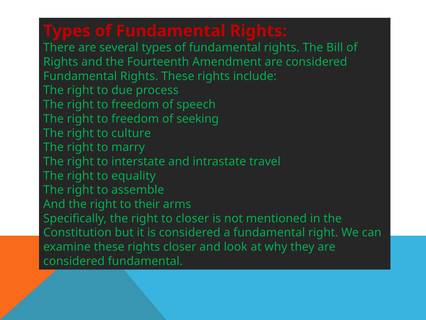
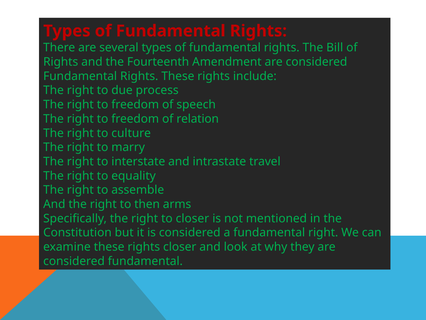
seeking: seeking -> relation (198, 119)
their: their -> then (147, 204)
